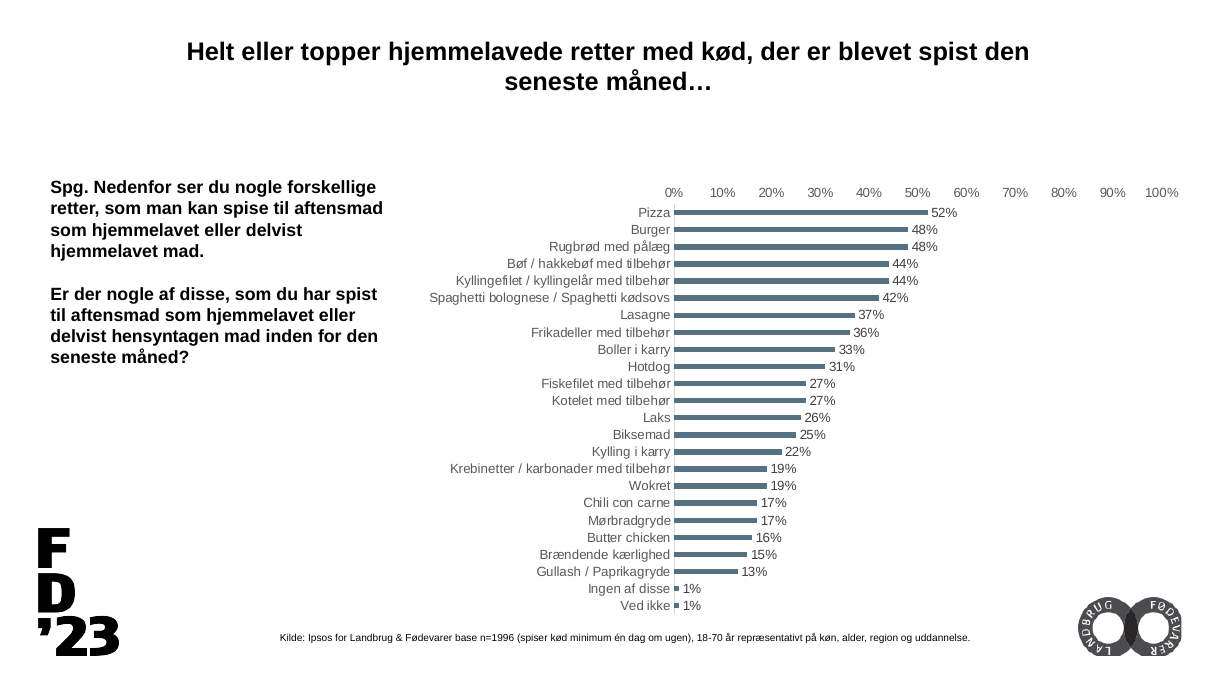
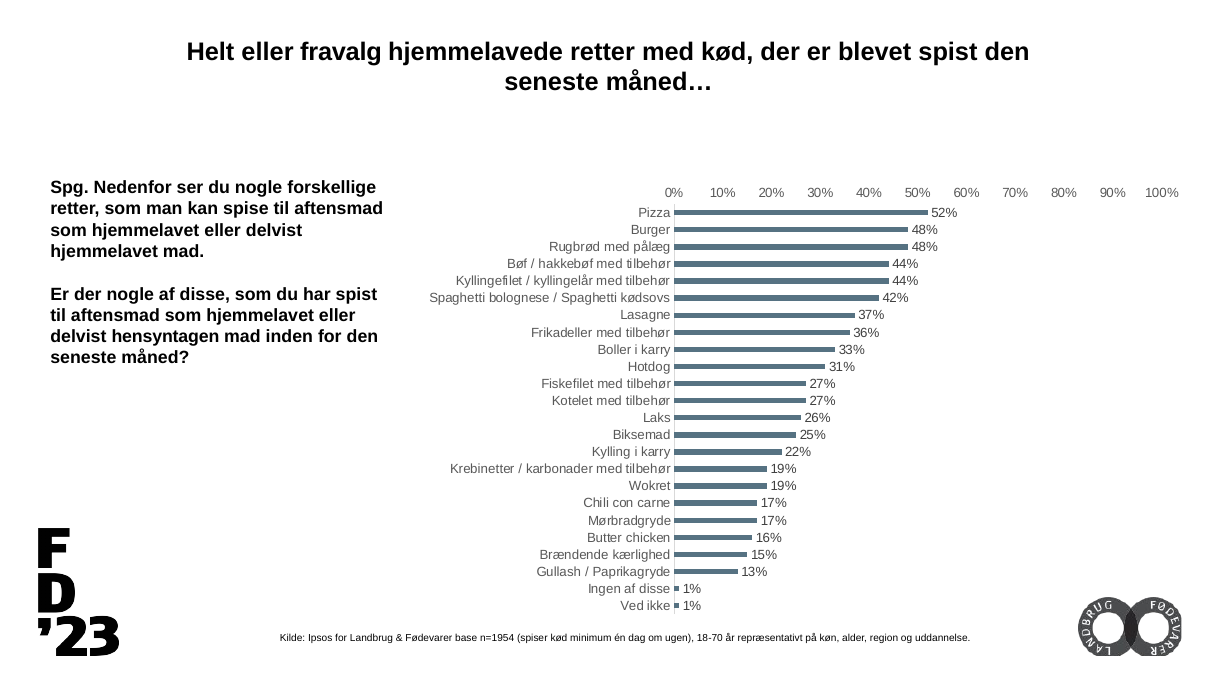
topper: topper -> fravalg (341, 52)
n=1996: n=1996 -> n=1954 (497, 639)
